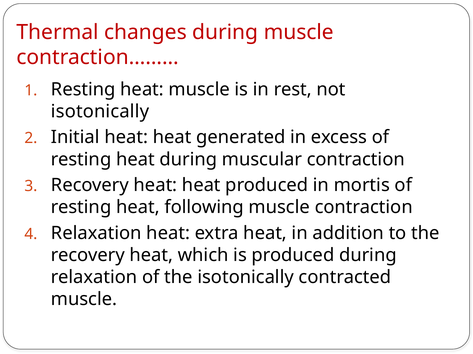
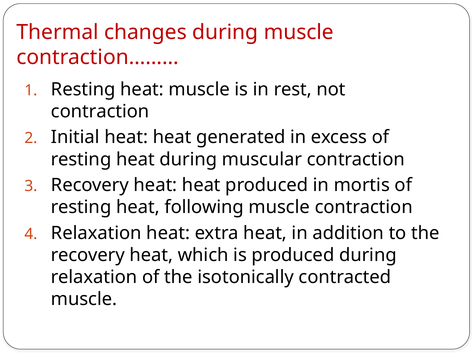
isotonically: isotonically -> contraction (100, 112)
